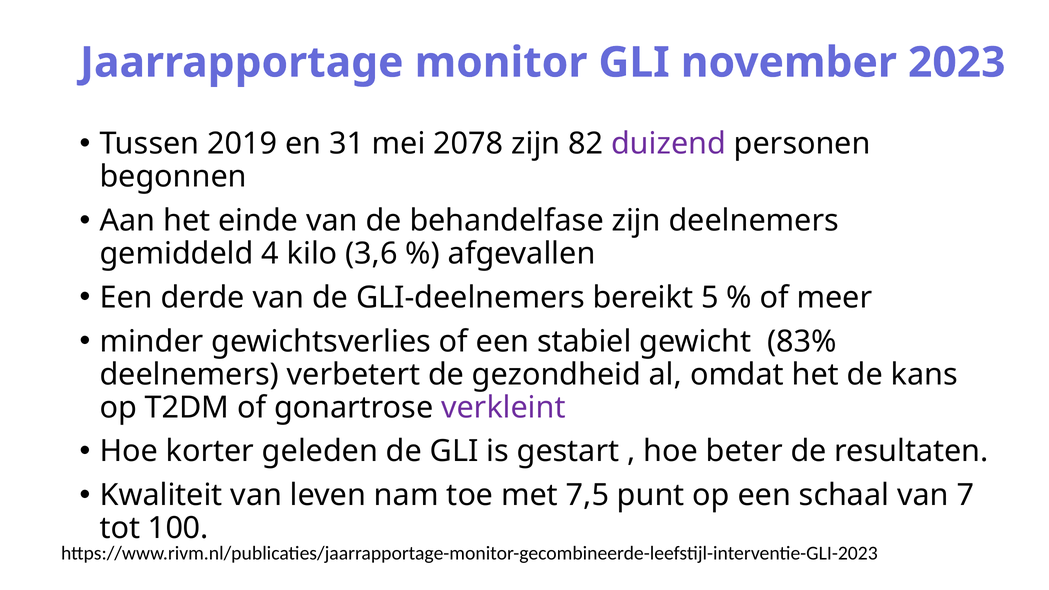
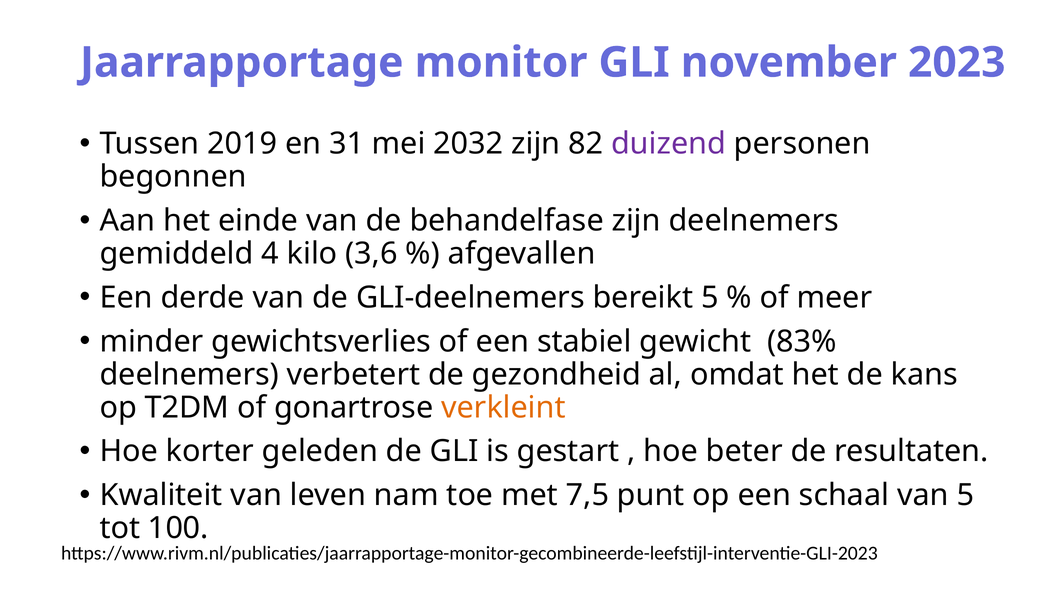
2078: 2078 -> 2032 (468, 144)
verkleint colour: purple -> orange (503, 407)
van 7: 7 -> 5 (965, 495)
